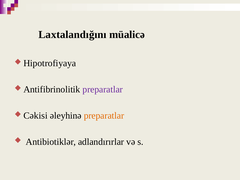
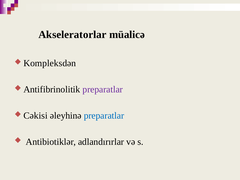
Laxtalandığını: Laxtalandığını -> Akseleratorlar (72, 35)
Hipotrofiyaya: Hipotrofiyaya -> Kompleksdən (50, 63)
preparatlar colour: orange -> blue (104, 116)
